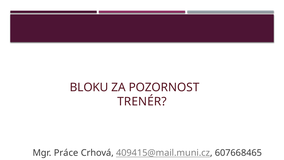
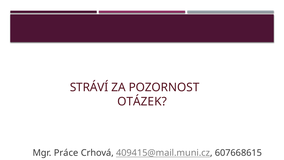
BLOKU: BLOKU -> STRÁVÍ (89, 87)
TRENÉR: TRENÉR -> OTÁZEK (142, 102)
607668465: 607668465 -> 607668615 (238, 153)
